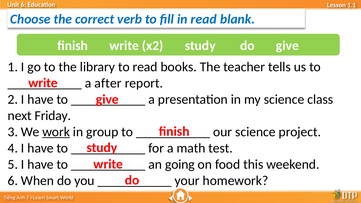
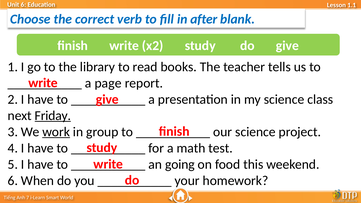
in read: read -> after (204, 19)
after: after -> page (108, 83)
Friday underline: none -> present (53, 116)
